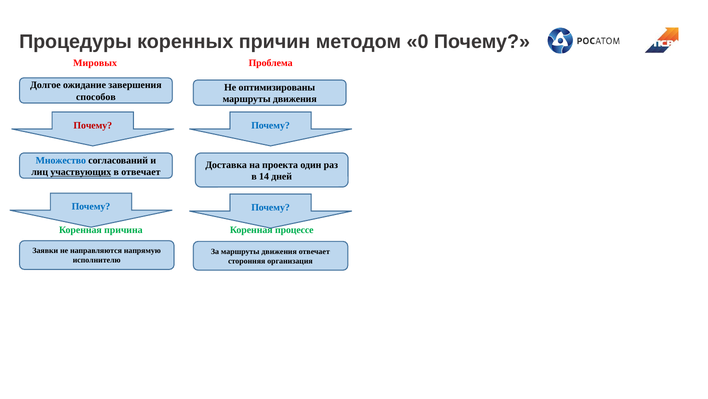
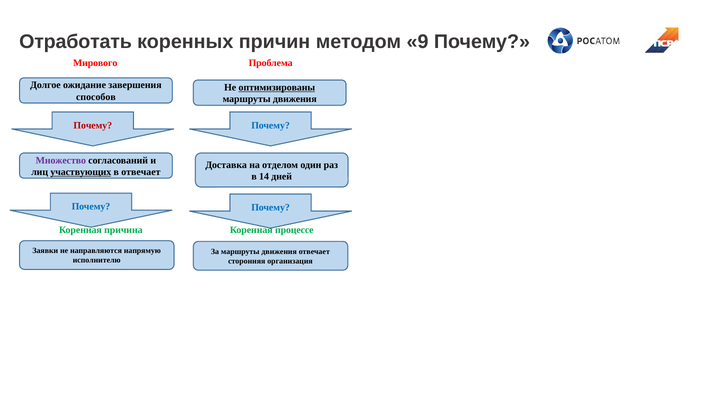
Процедуры: Процедуры -> Отработать (76, 42)
0: 0 -> 9 (418, 42)
Мировых: Мировых -> Мирового (95, 63)
оптимизированы underline: none -> present (277, 87)
Множество colour: blue -> purple (61, 160)
проекта: проекта -> отделом (280, 165)
